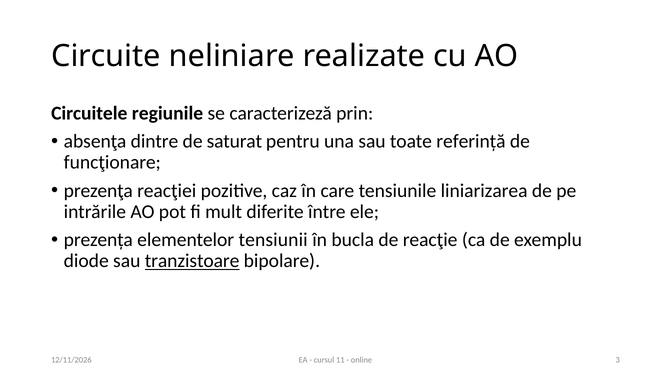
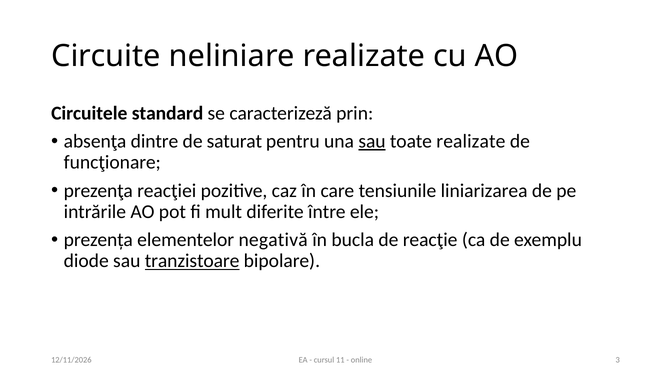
regiunile: regiunile -> standard (168, 113)
sau underline: none -> present (372, 142)
toate referință: referință -> realizate (471, 142)
tensiunii: tensiunii -> negativă (273, 240)
